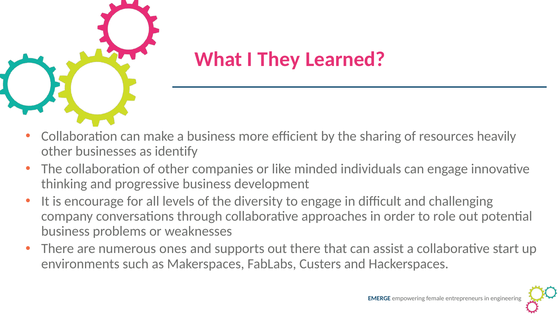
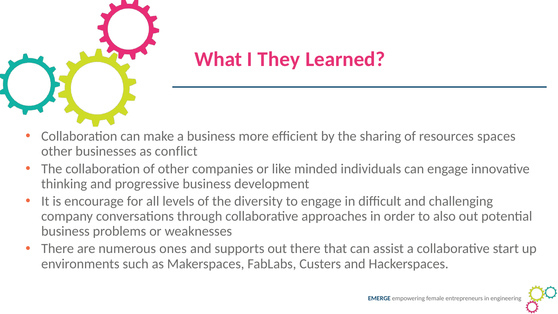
heavily: heavily -> spaces (496, 136)
identify: identify -> conflict (176, 151)
role: role -> also (444, 216)
